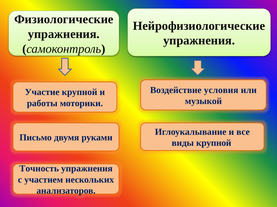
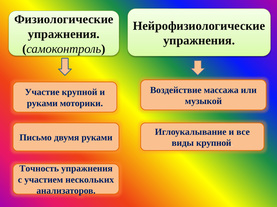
условия: условия -> массажа (221, 90)
работы: работы -> руками (42, 104)
